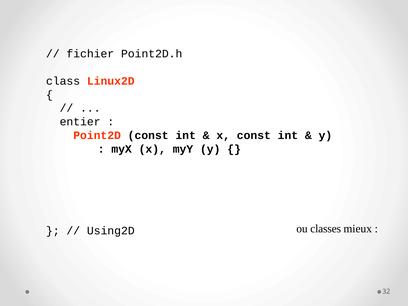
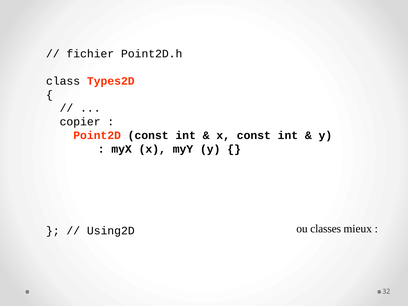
Linux2D: Linux2D -> Types2D (111, 81)
entier: entier -> copier (80, 122)
